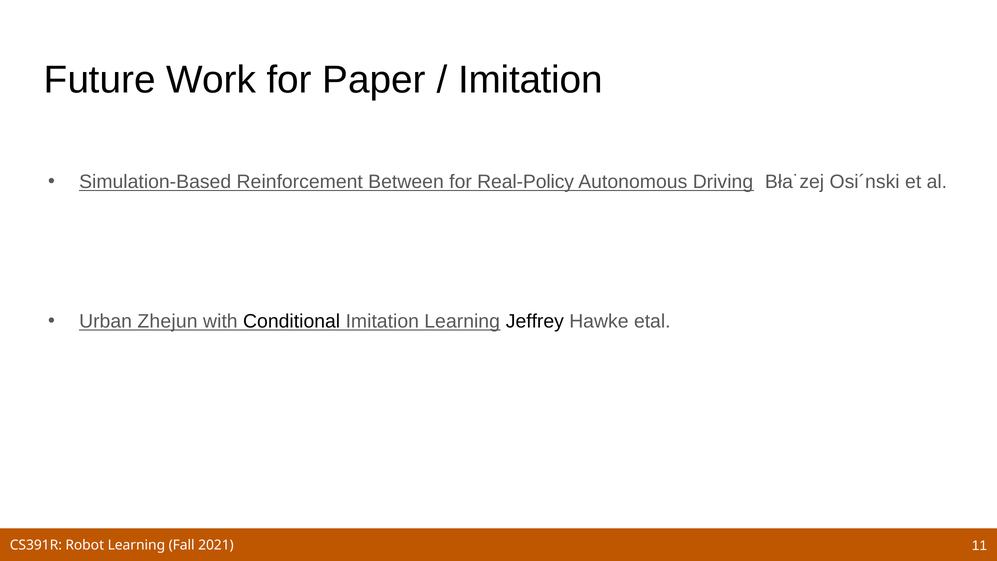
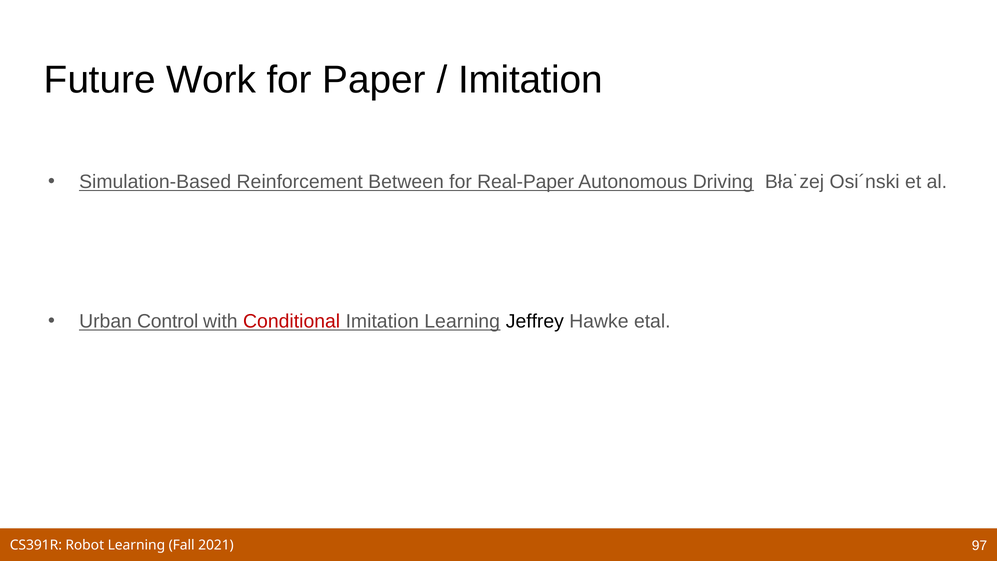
Real-Policy: Real-Policy -> Real-Paper (526, 182)
Zhejun: Zhejun -> Control (168, 321)
Conditional colour: black -> red (292, 321)
11: 11 -> 97 (979, 545)
